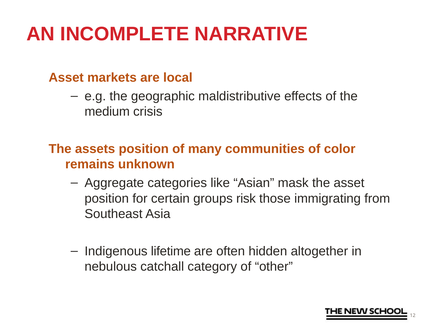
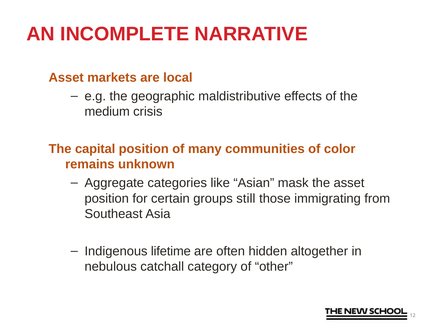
assets: assets -> capital (95, 149)
risk: risk -> still (246, 199)
